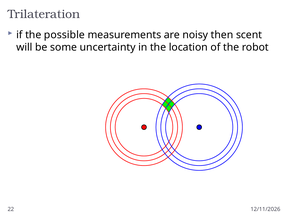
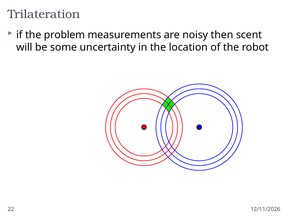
possible: possible -> problem (65, 35)
